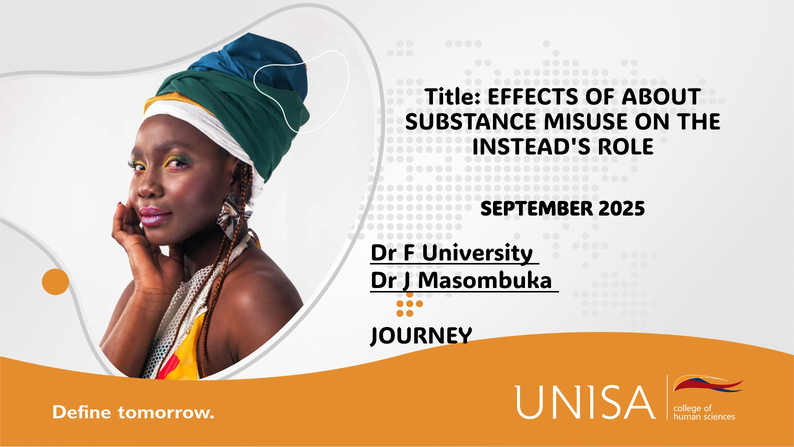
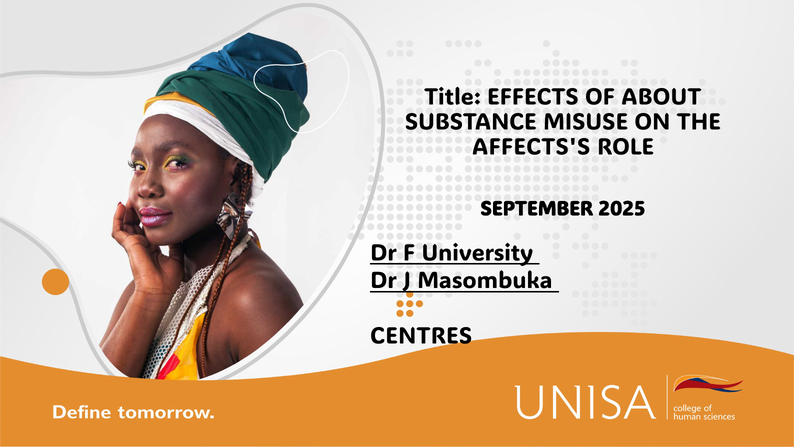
INSTEAD'S: INSTEAD'S -> AFFECTS'S (531, 147)
JOURNEY: JOURNEY -> CENTRES (421, 336)
